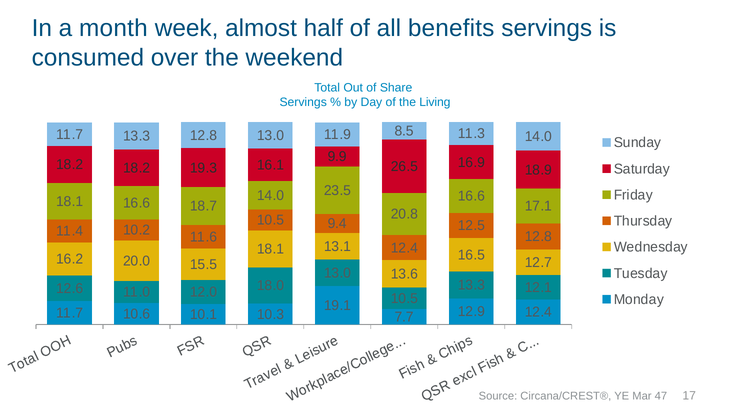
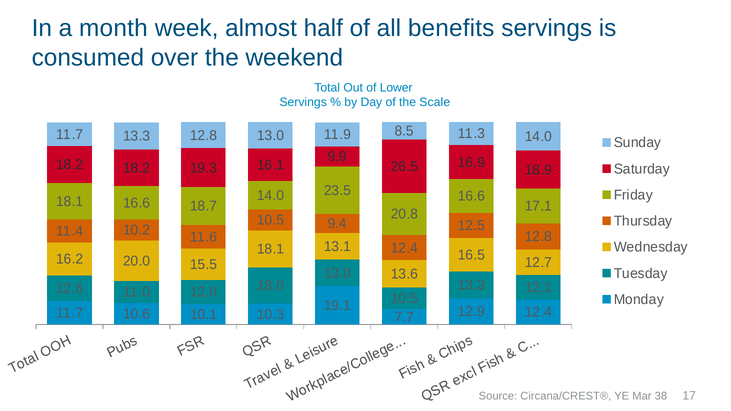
Share: Share -> Lower (396, 88)
Living: Living -> Scale (435, 102)
47: 47 -> 38 (661, 396)
